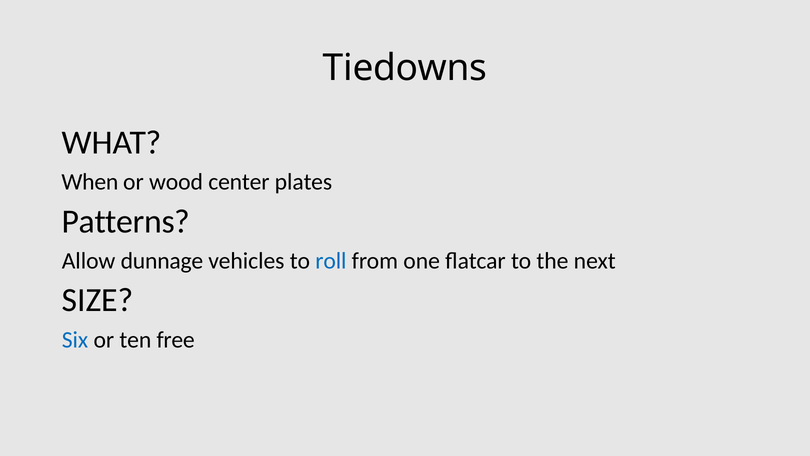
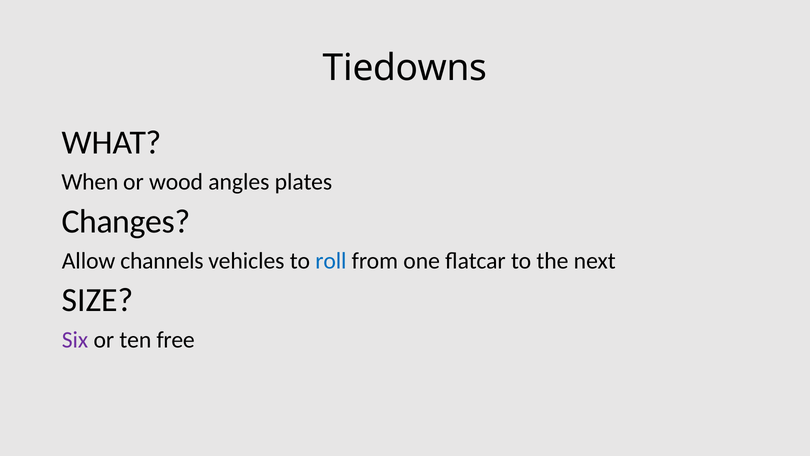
center: center -> angles (239, 182)
Patterns: Patterns -> Changes (126, 221)
dunnage: dunnage -> channels (162, 261)
Six colour: blue -> purple (75, 340)
